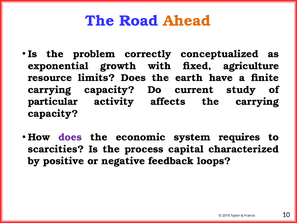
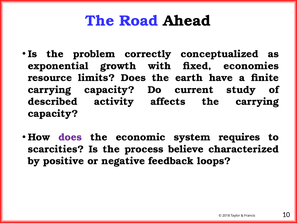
Ahead colour: orange -> black (187, 21)
agriculture: agriculture -> economies (251, 66)
particular: particular -> described (53, 102)
capital: capital -> believe (186, 149)
